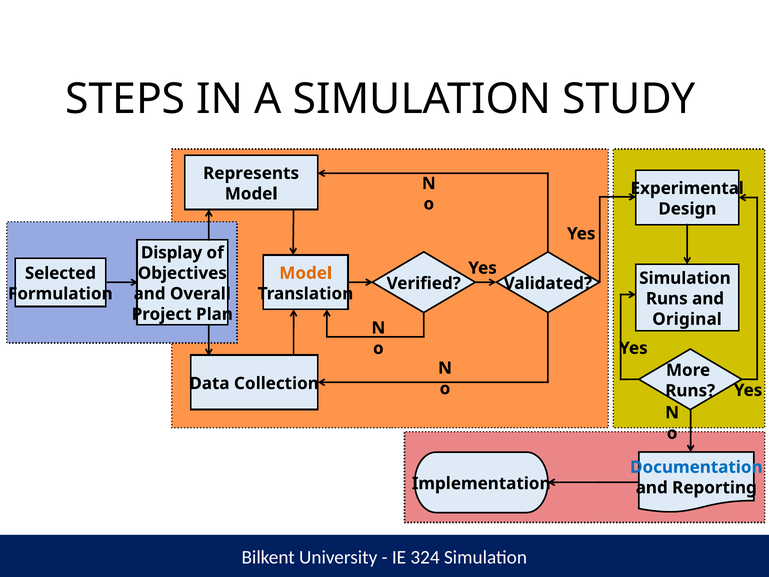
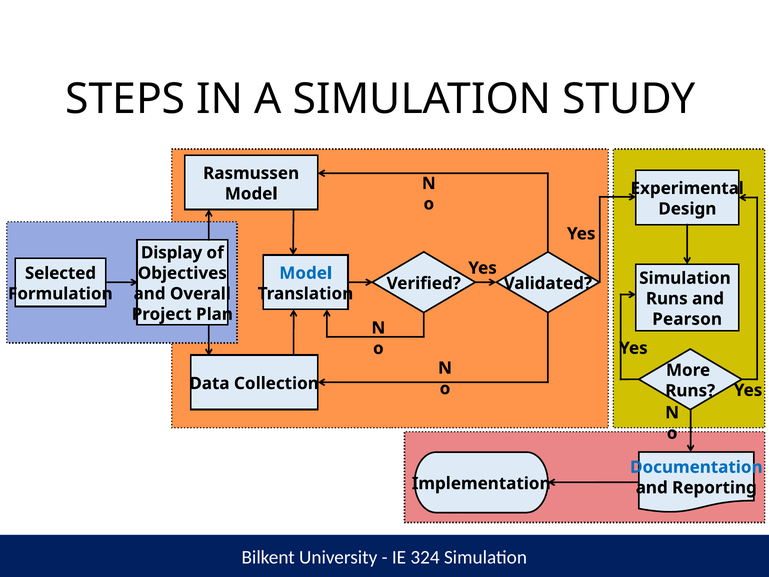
Represents: Represents -> Rasmussen (251, 173)
Model colour: orange -> blue (306, 273)
Original: Original -> Pearson (687, 319)
